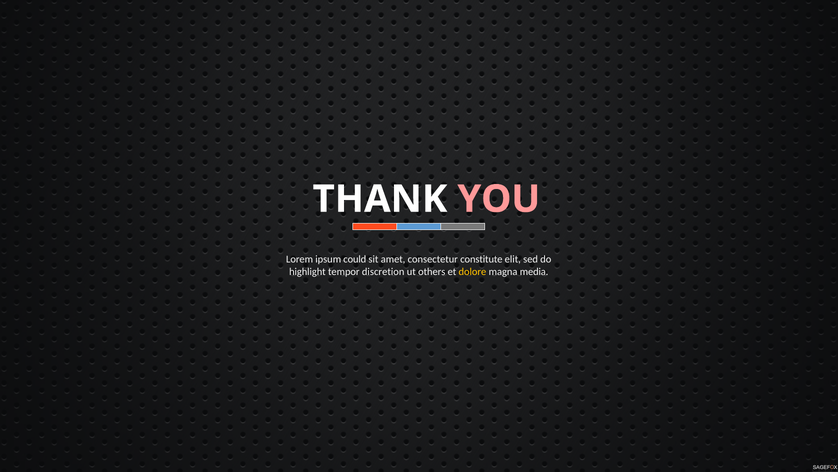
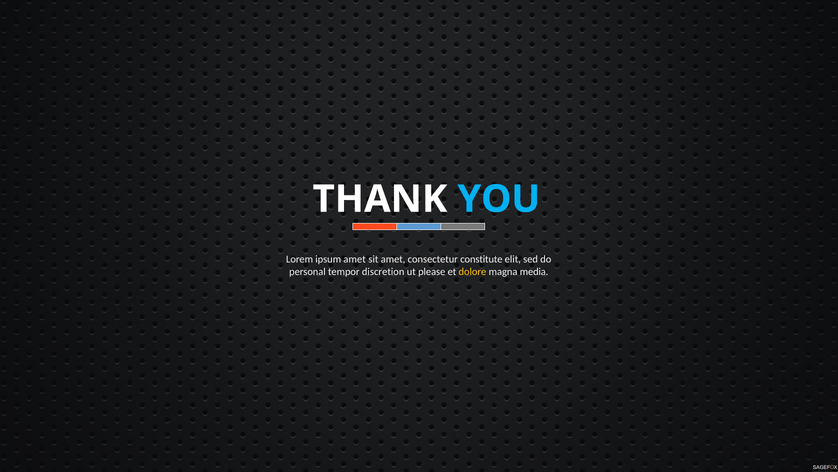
YOU colour: pink -> light blue (499, 199)
ipsum could: could -> amet (355, 259)
highlight: highlight -> personal (307, 271)
others: others -> please (432, 271)
